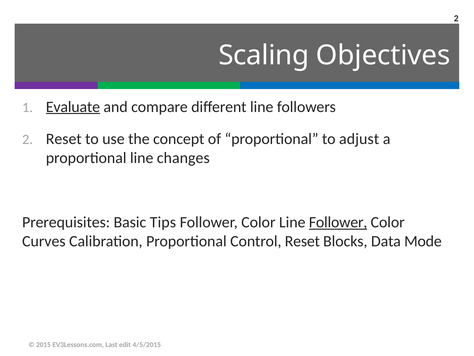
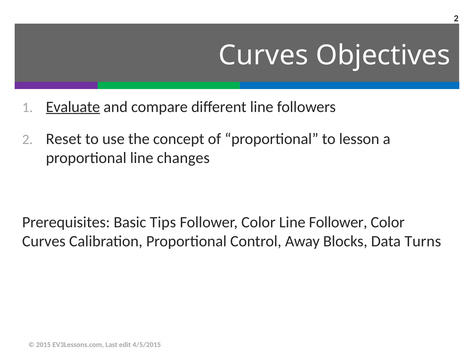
Scaling: Scaling -> Curves (263, 55)
adjust: adjust -> lesson (359, 139)
Follower underline: present -> none (338, 222)
Control Reset: Reset -> Away (302, 241)
Mode: Mode -> Turns (423, 241)
